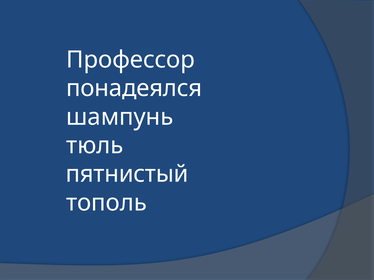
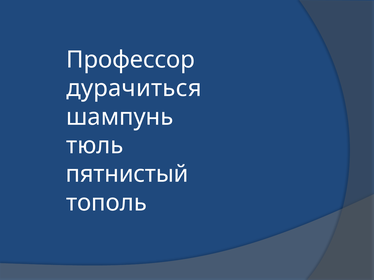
понадеялся: понадеялся -> дурачиться (134, 88)
